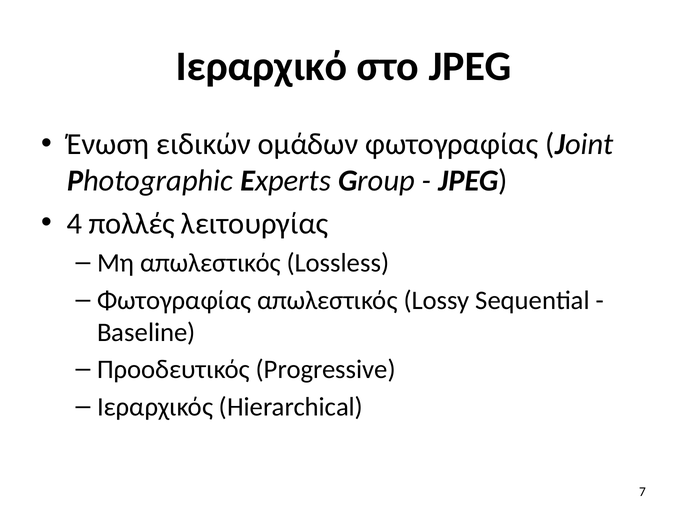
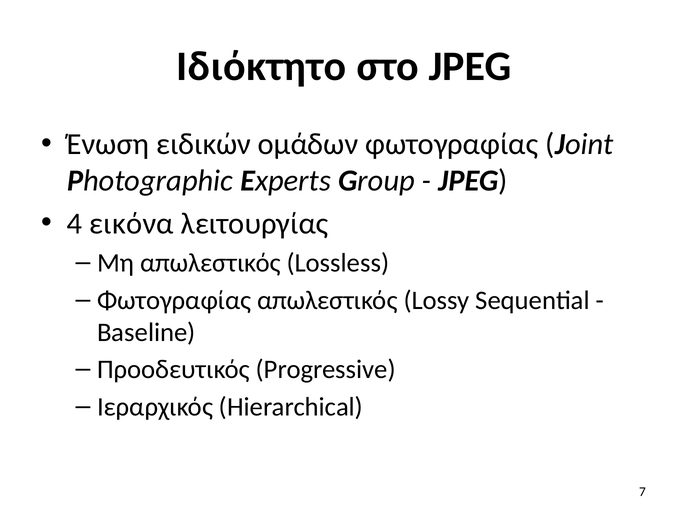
Ιεραρχικό: Ιεραρχικό -> Ιδιόκτητο (261, 67)
πολλές: πολλές -> εικόνα (132, 224)
